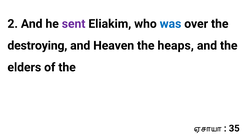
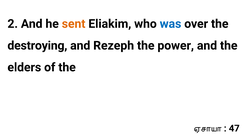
sent colour: purple -> orange (74, 24)
Heaven: Heaven -> Rezeph (114, 46)
heaps: heaps -> power (176, 46)
35: 35 -> 47 (234, 129)
